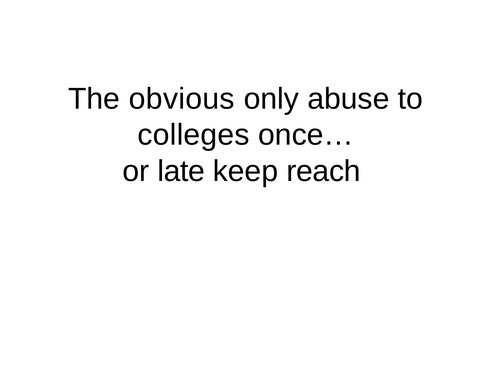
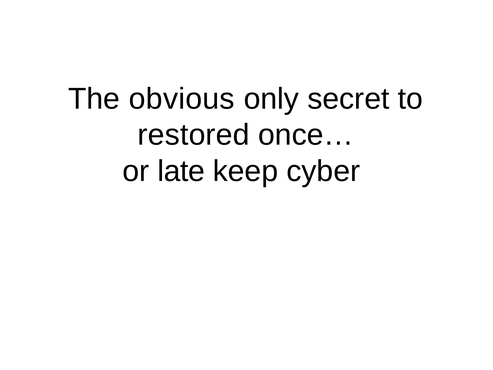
abuse: abuse -> secret (348, 99)
colleges: colleges -> restored (194, 135)
reach: reach -> cyber (323, 171)
